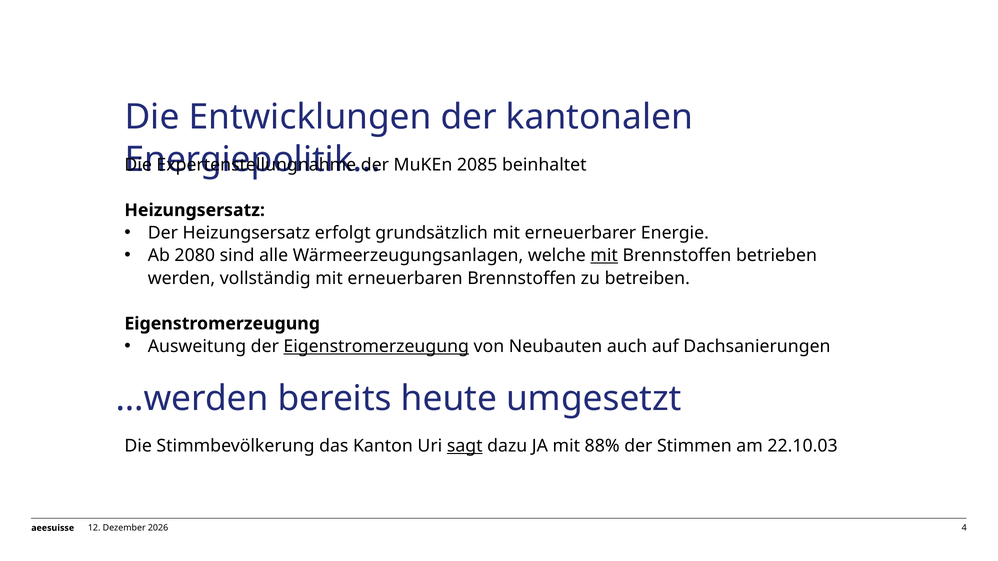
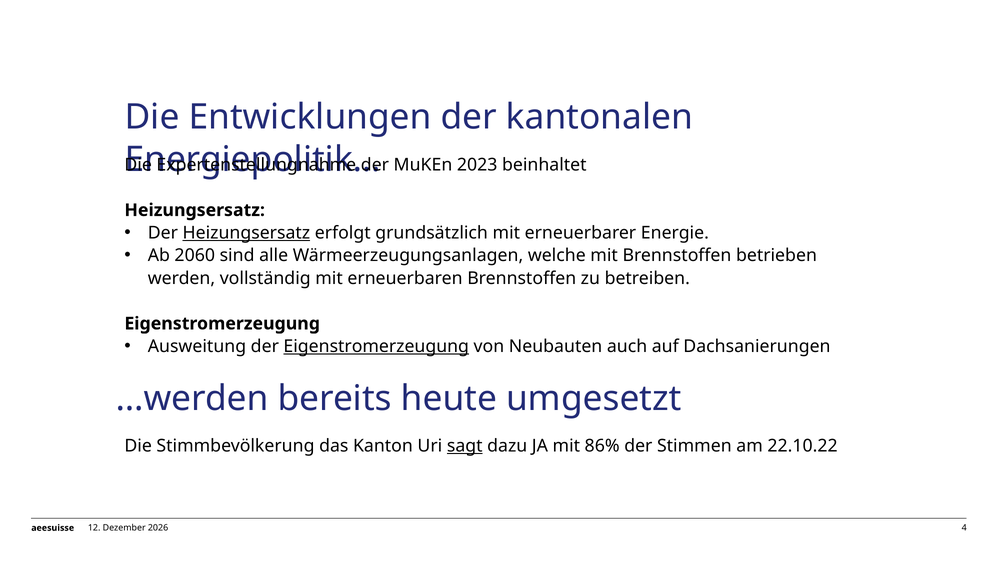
2085: 2085 -> 2023 (477, 165)
Heizungsersatz underline: none -> present (246, 233)
2080: 2080 -> 2060 (195, 256)
mit underline: present -> none (604, 256)
88%: 88% -> 86% (602, 446)
22.10.03: 22.10.03 -> 22.10.22 (803, 446)
